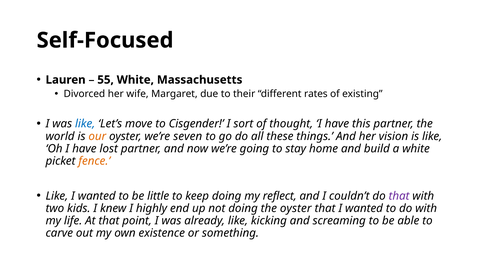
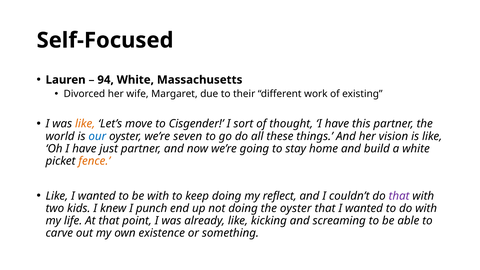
55: 55 -> 94 (106, 80)
rates: rates -> work (316, 94)
like colour: blue -> orange (85, 124)
our colour: orange -> blue (97, 136)
lost: lost -> just (109, 149)
be little: little -> with (158, 196)
highly: highly -> punch (152, 208)
